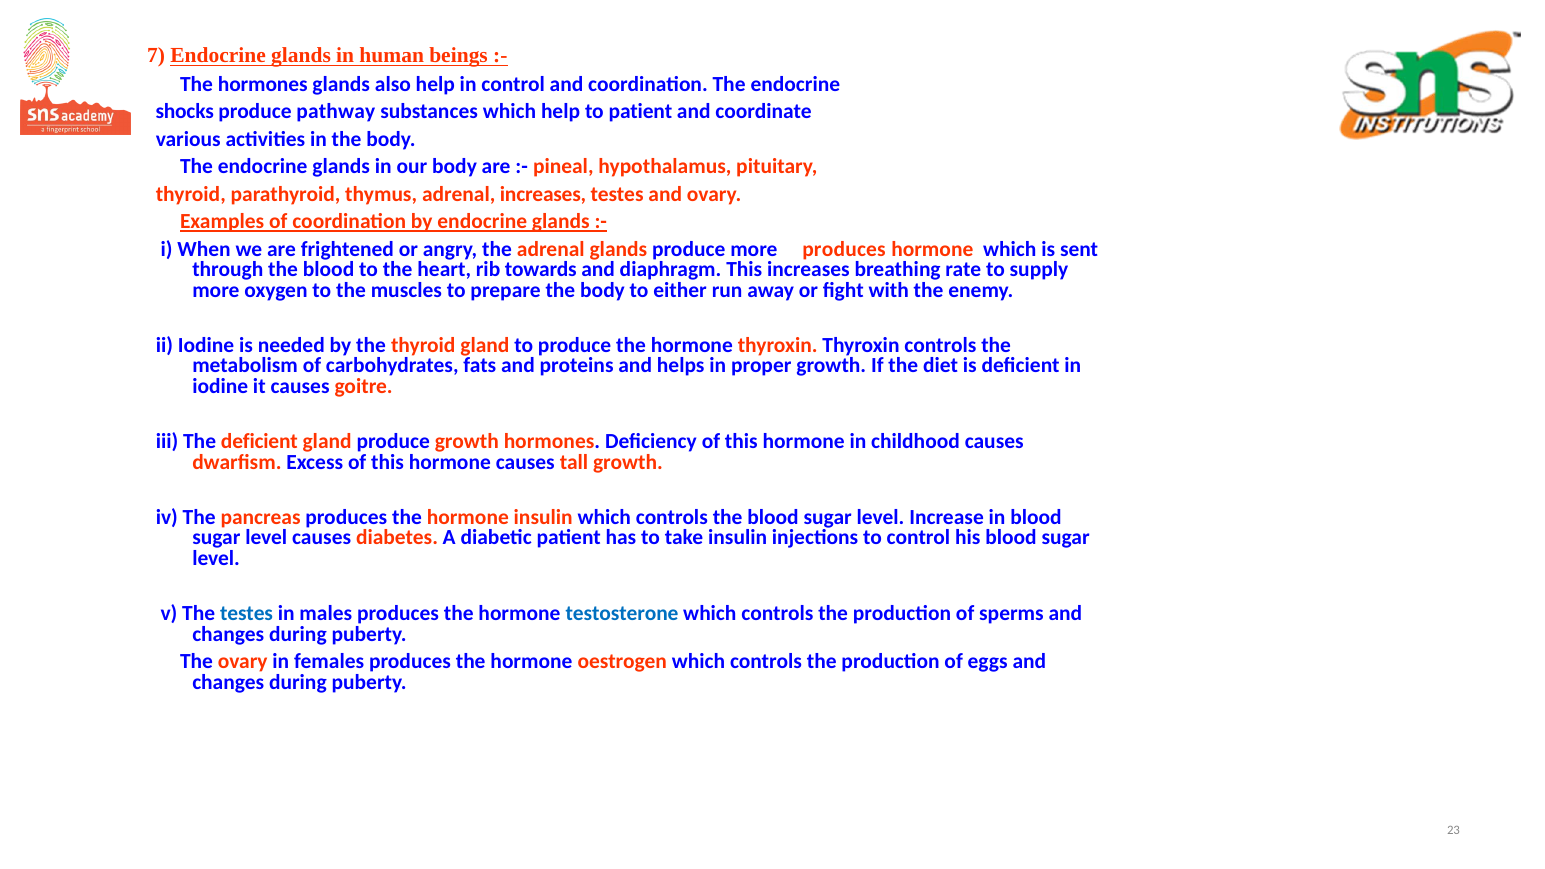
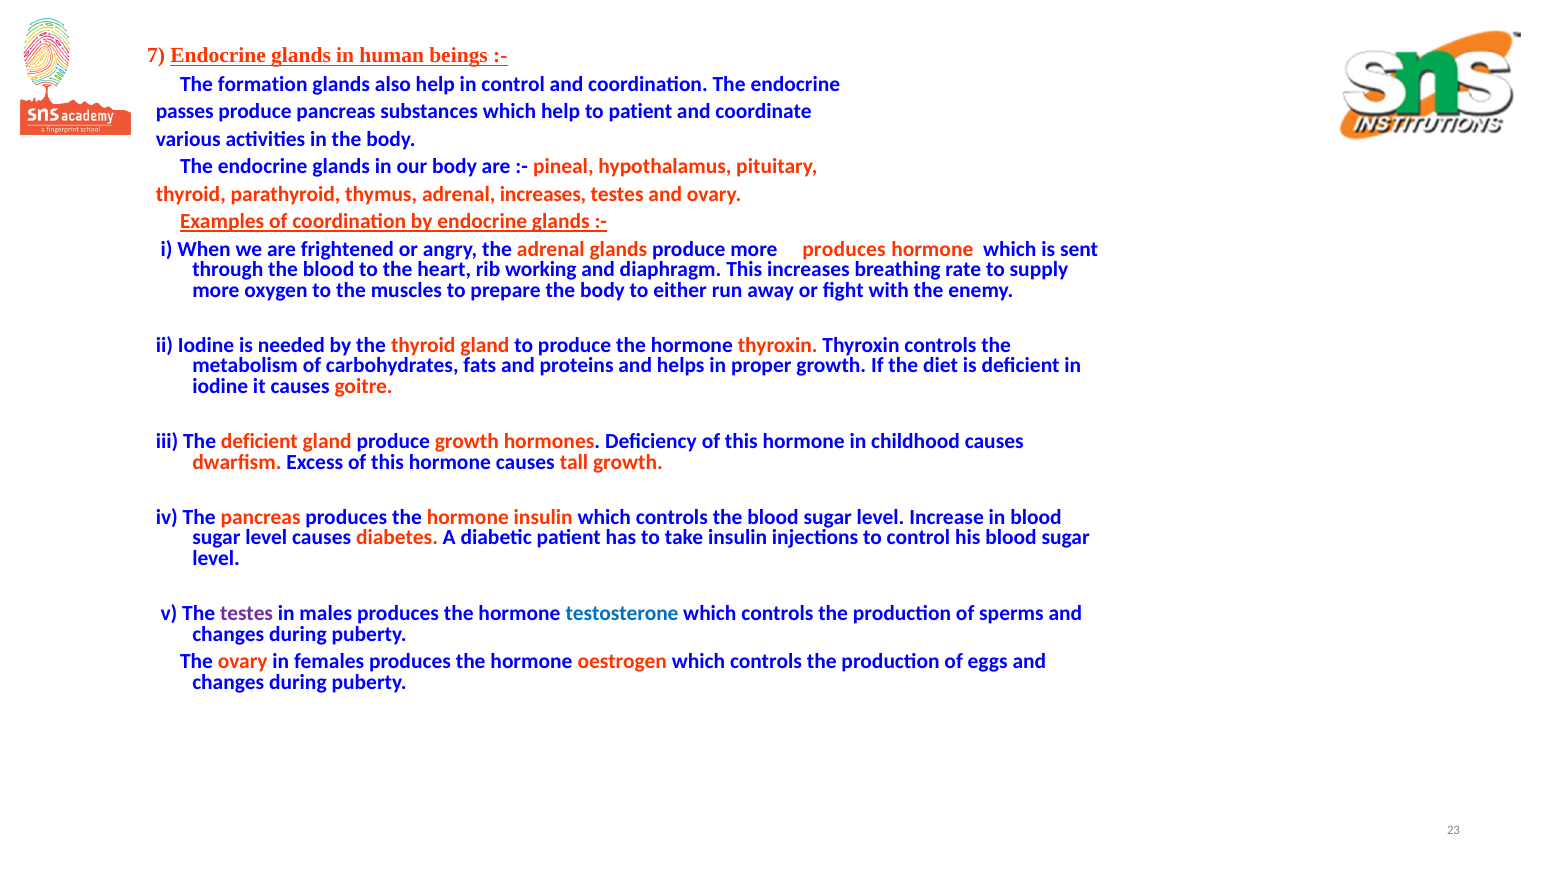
The hormones: hormones -> formation (263, 84)
shocks: shocks -> passes (185, 112)
produce pathway: pathway -> pancreas (336, 112)
towards: towards -> working (541, 270)
testes colour: blue -> purple (247, 613)
